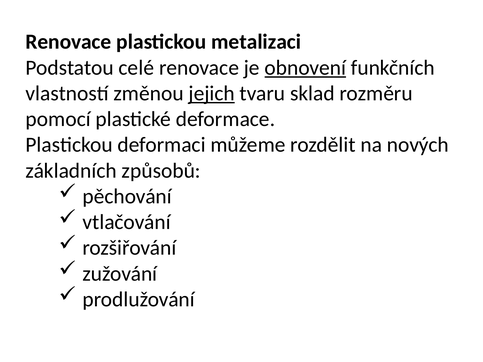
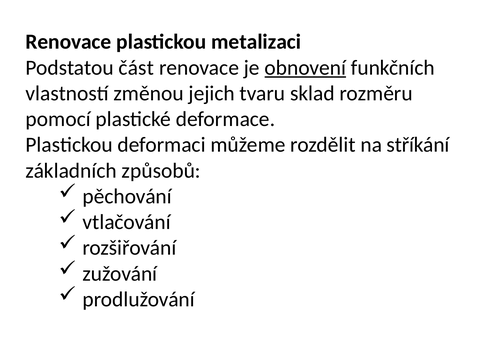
celé: celé -> část (136, 68)
jejich underline: present -> none (212, 93)
nových: nových -> stříkání (418, 145)
